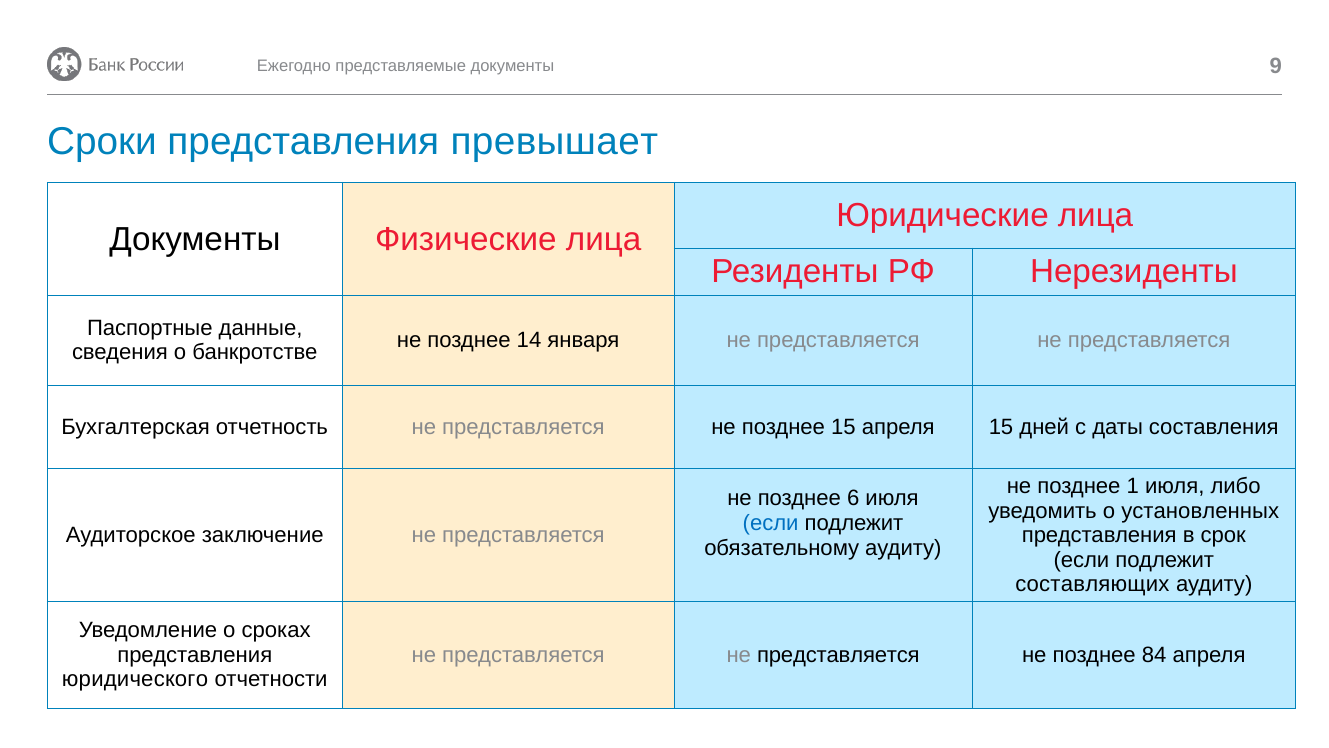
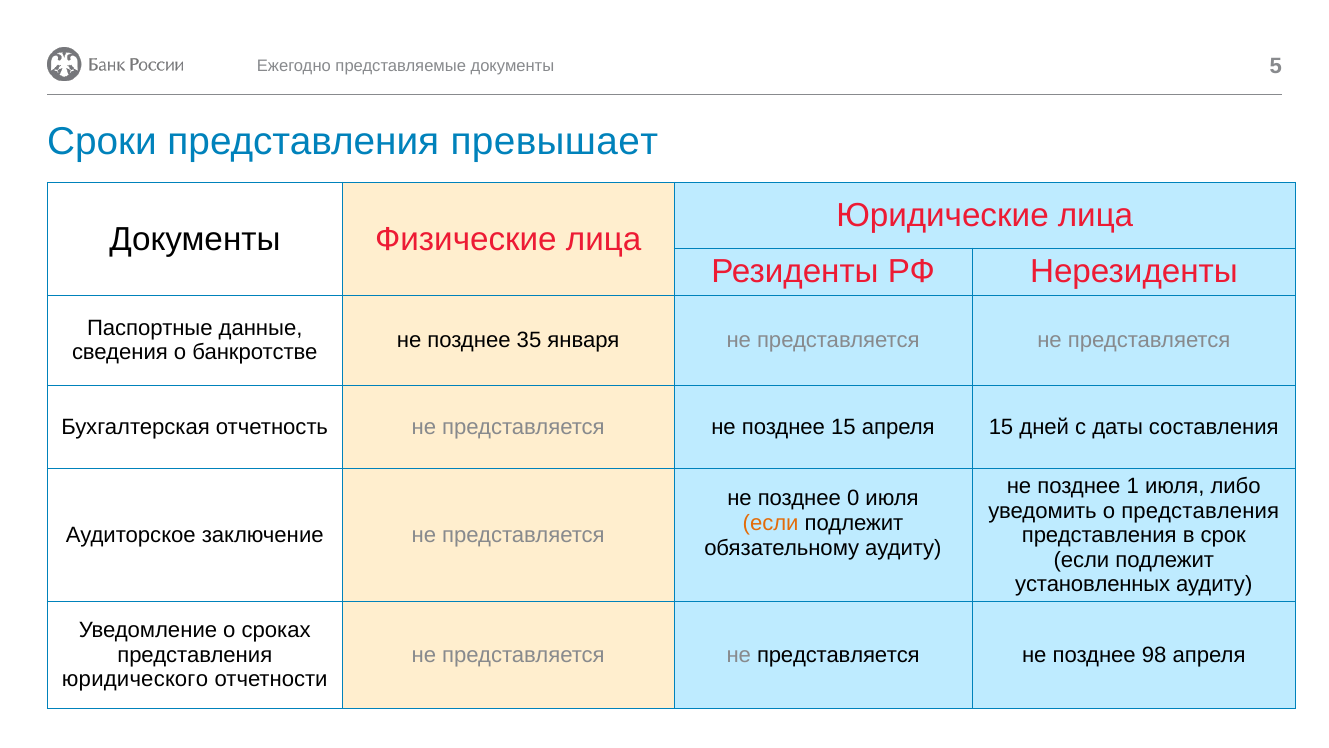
9: 9 -> 5 (1276, 66)
14: 14 -> 35 (529, 340)
6: 6 -> 0 (853, 498)
о установленных: установленных -> представления (1200, 510)
если colour: blue -> orange (771, 523)
составляющих: составляющих -> установленных (1093, 584)
84: 84 -> 98 (1154, 655)
